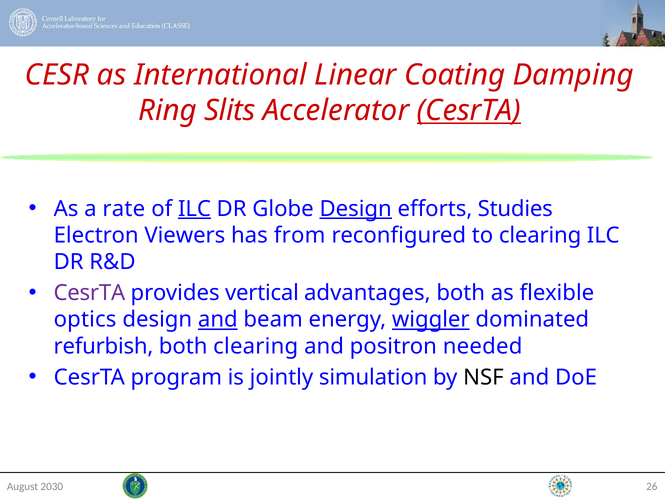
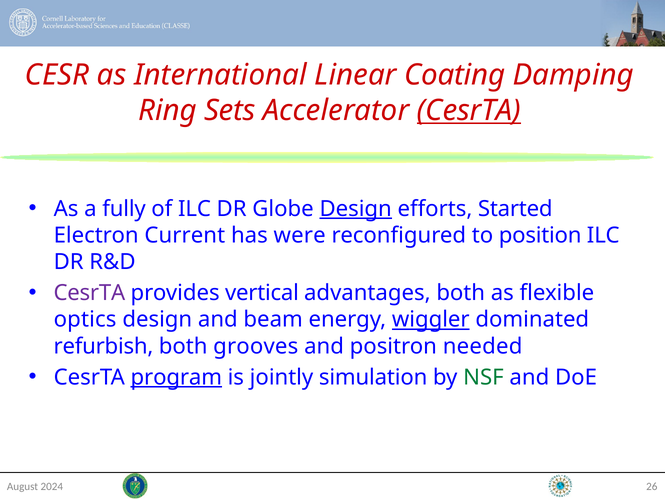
Slits: Slits -> Sets (230, 111)
rate: rate -> fully (124, 209)
ILC underline: present -> none (195, 209)
Studies: Studies -> Started (515, 209)
Viewers: Viewers -> Current (185, 235)
from: from -> were (300, 235)
to clearing: clearing -> position (540, 235)
and underline: present -> none (218, 320)
both clearing: clearing -> grooves (256, 346)
program underline: none -> present (176, 377)
NSF colour: black -> green (483, 377)
2030: 2030 -> 2024 (52, 486)
